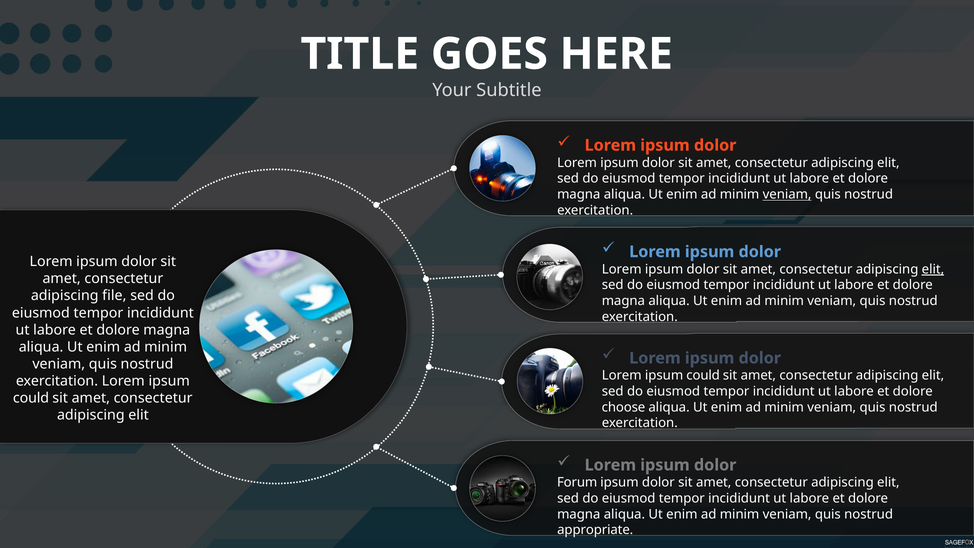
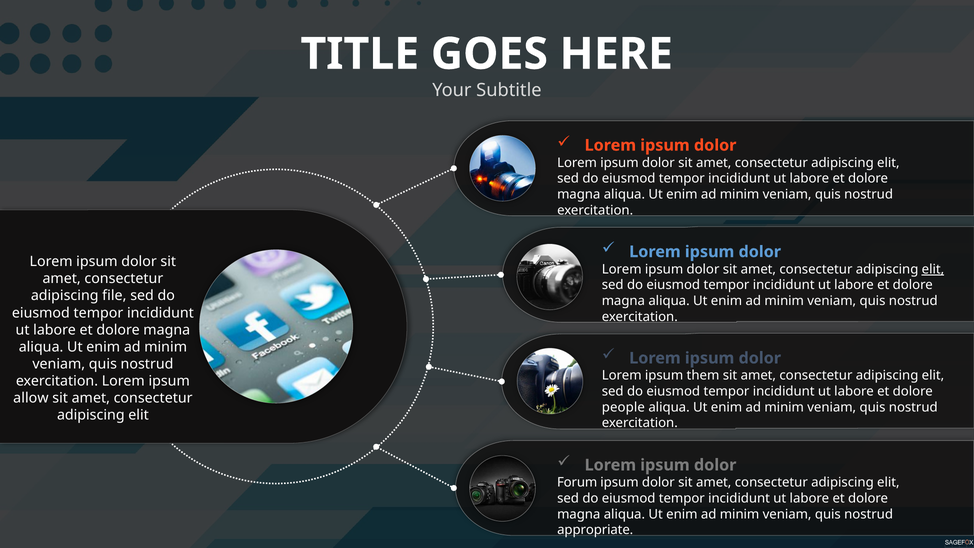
veniam underline: present -> none (787, 194)
could: could -> them (703, 376)
could: could -> allow (31, 398)
choose: choose -> people (623, 407)
